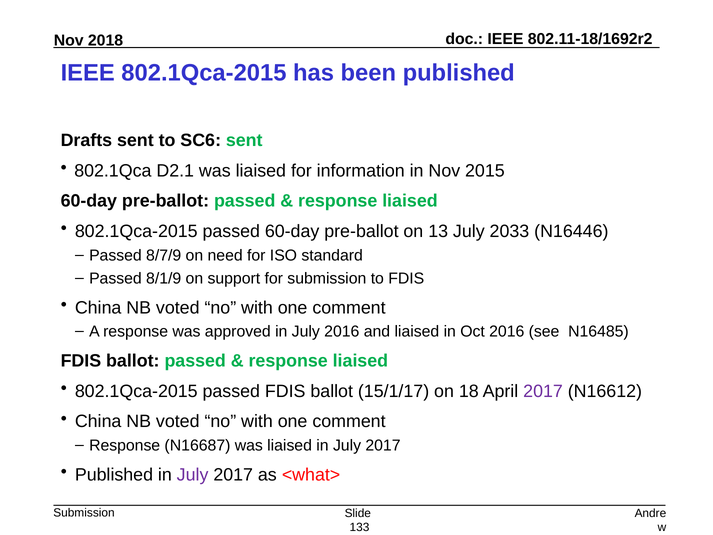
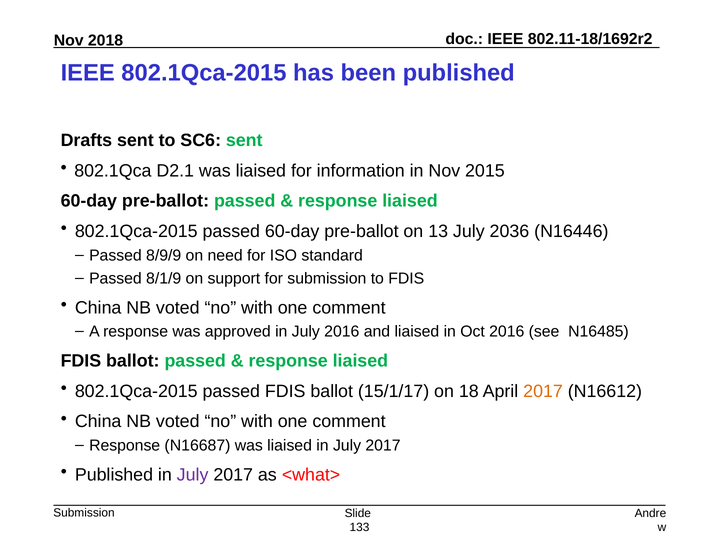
2033: 2033 -> 2036 (509, 231)
8/7/9: 8/7/9 -> 8/9/9 (164, 255)
2017 colour: purple -> orange (543, 391)
